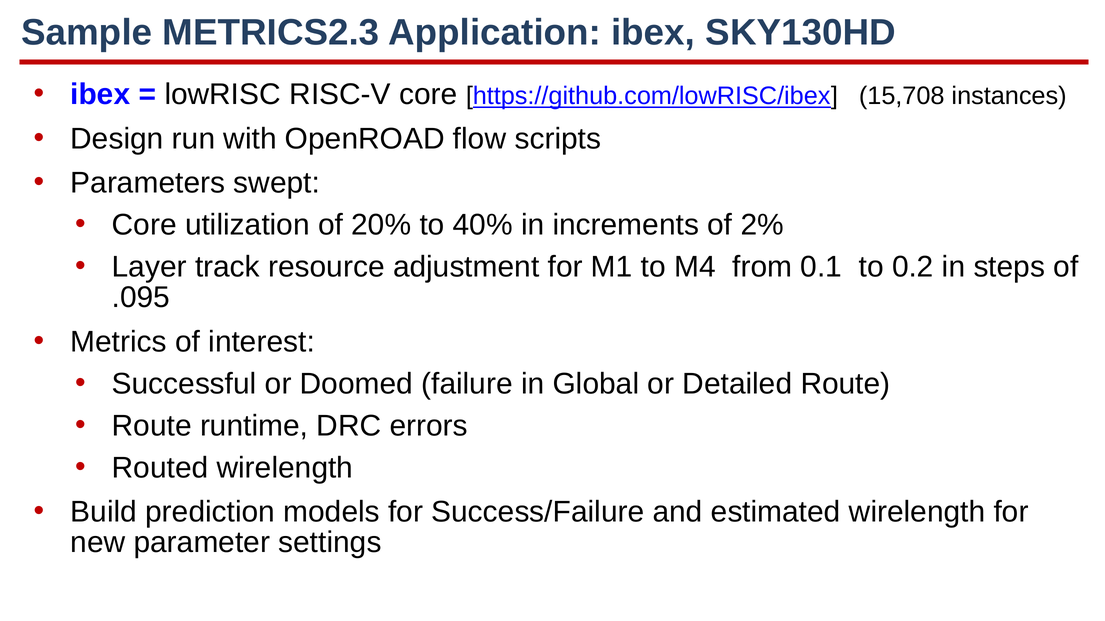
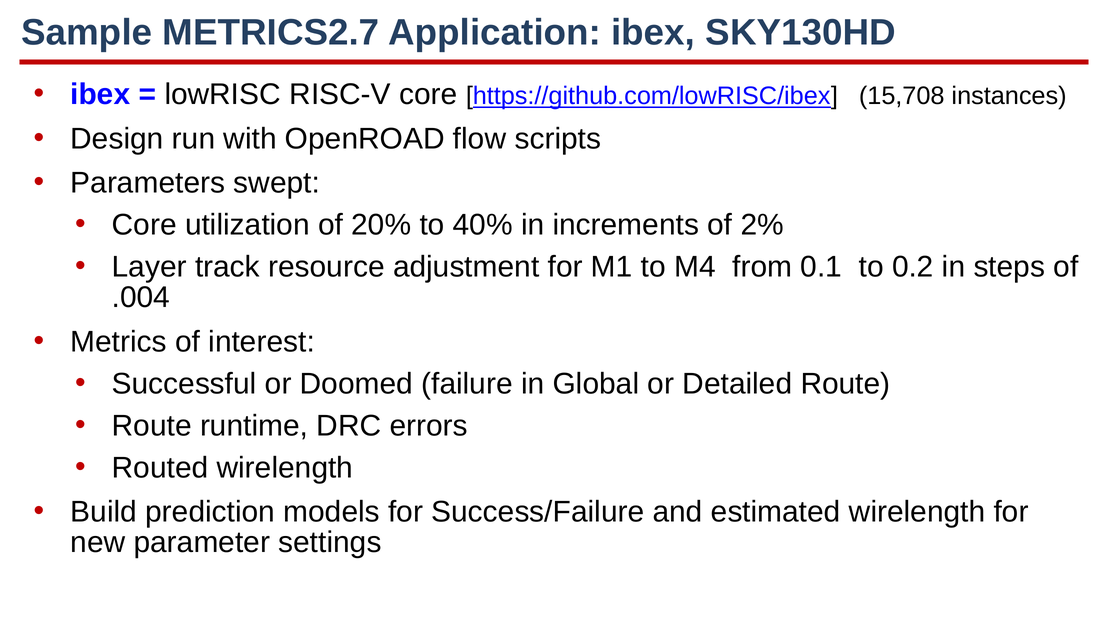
METRICS2.3: METRICS2.3 -> METRICS2.7 (271, 33)
.095: .095 -> .004 (141, 298)
